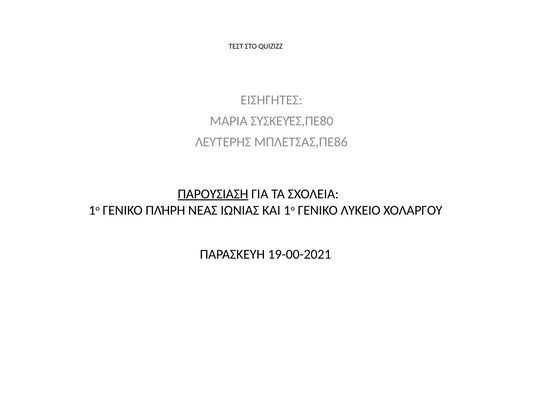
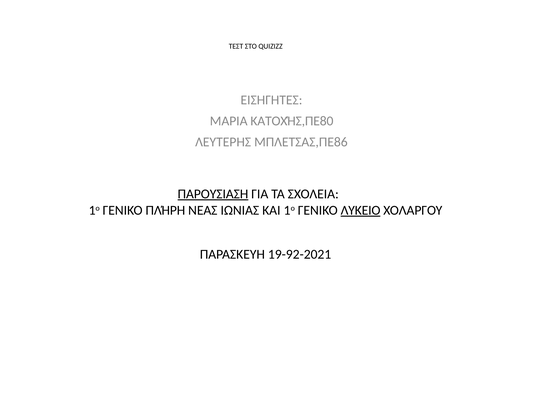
ΣΥΣΚΕΥΈΣ,ΠΕ80: ΣΥΣΚΕΥΈΣ,ΠΕ80 -> ΚΑΤΟΧΉΣ,ΠΕ80 (292, 121)
ΛΥΚΕΙΟ underline: none -> present (361, 210)
19-00-2021: 19-00-2021 -> 19-92-2021 (300, 255)
